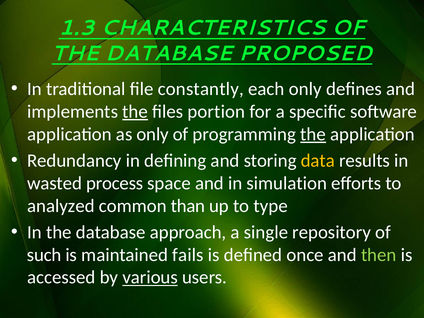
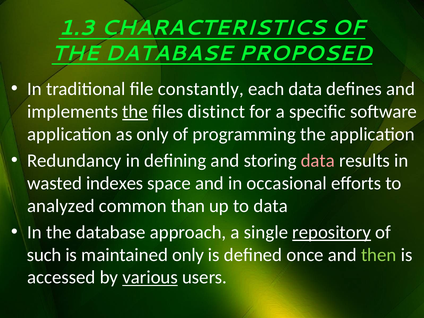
each only: only -> data (305, 89)
portion: portion -> distinct (216, 112)
the underline: present -> none (313, 134)
data colour: yellow -> pink (318, 161)
process: process -> indexes (115, 183)
simulation: simulation -> occasional (287, 183)
to type: type -> data (271, 206)
repository underline: none -> present (332, 232)
maintained fails: fails -> only (188, 255)
